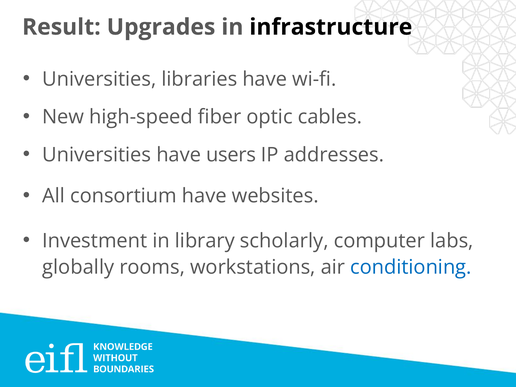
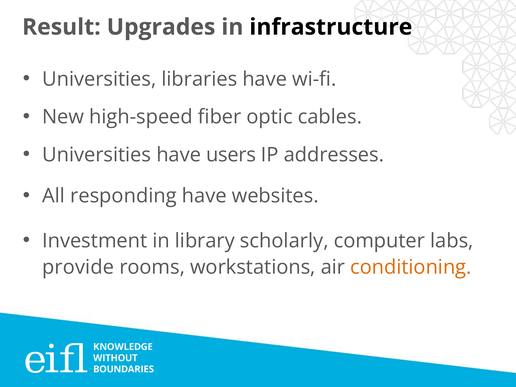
consortium: consortium -> responding (123, 196)
globally: globally -> provide (78, 267)
conditioning colour: blue -> orange (411, 267)
